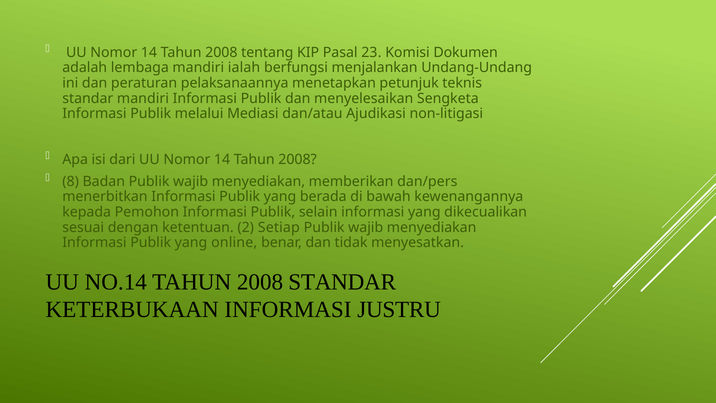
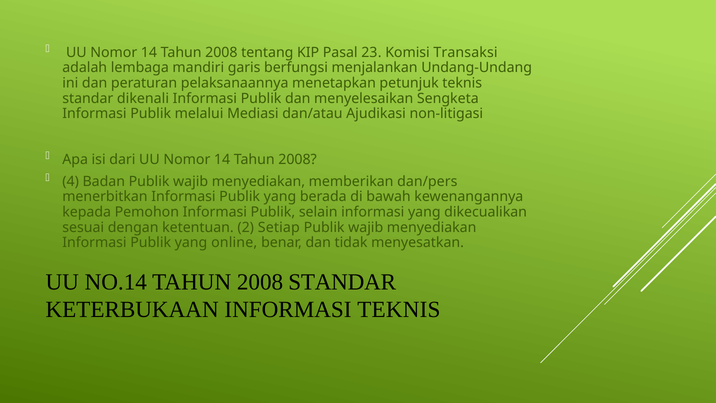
Dokumen: Dokumen -> Transaksi (466, 52)
ialah: ialah -> garis (244, 68)
standar mandiri: mandiri -> dikenali (143, 98)
8: 8 -> 4 (71, 181)
INFORMASI JUSTRU: JUSTRU -> TEKNIS (399, 309)
